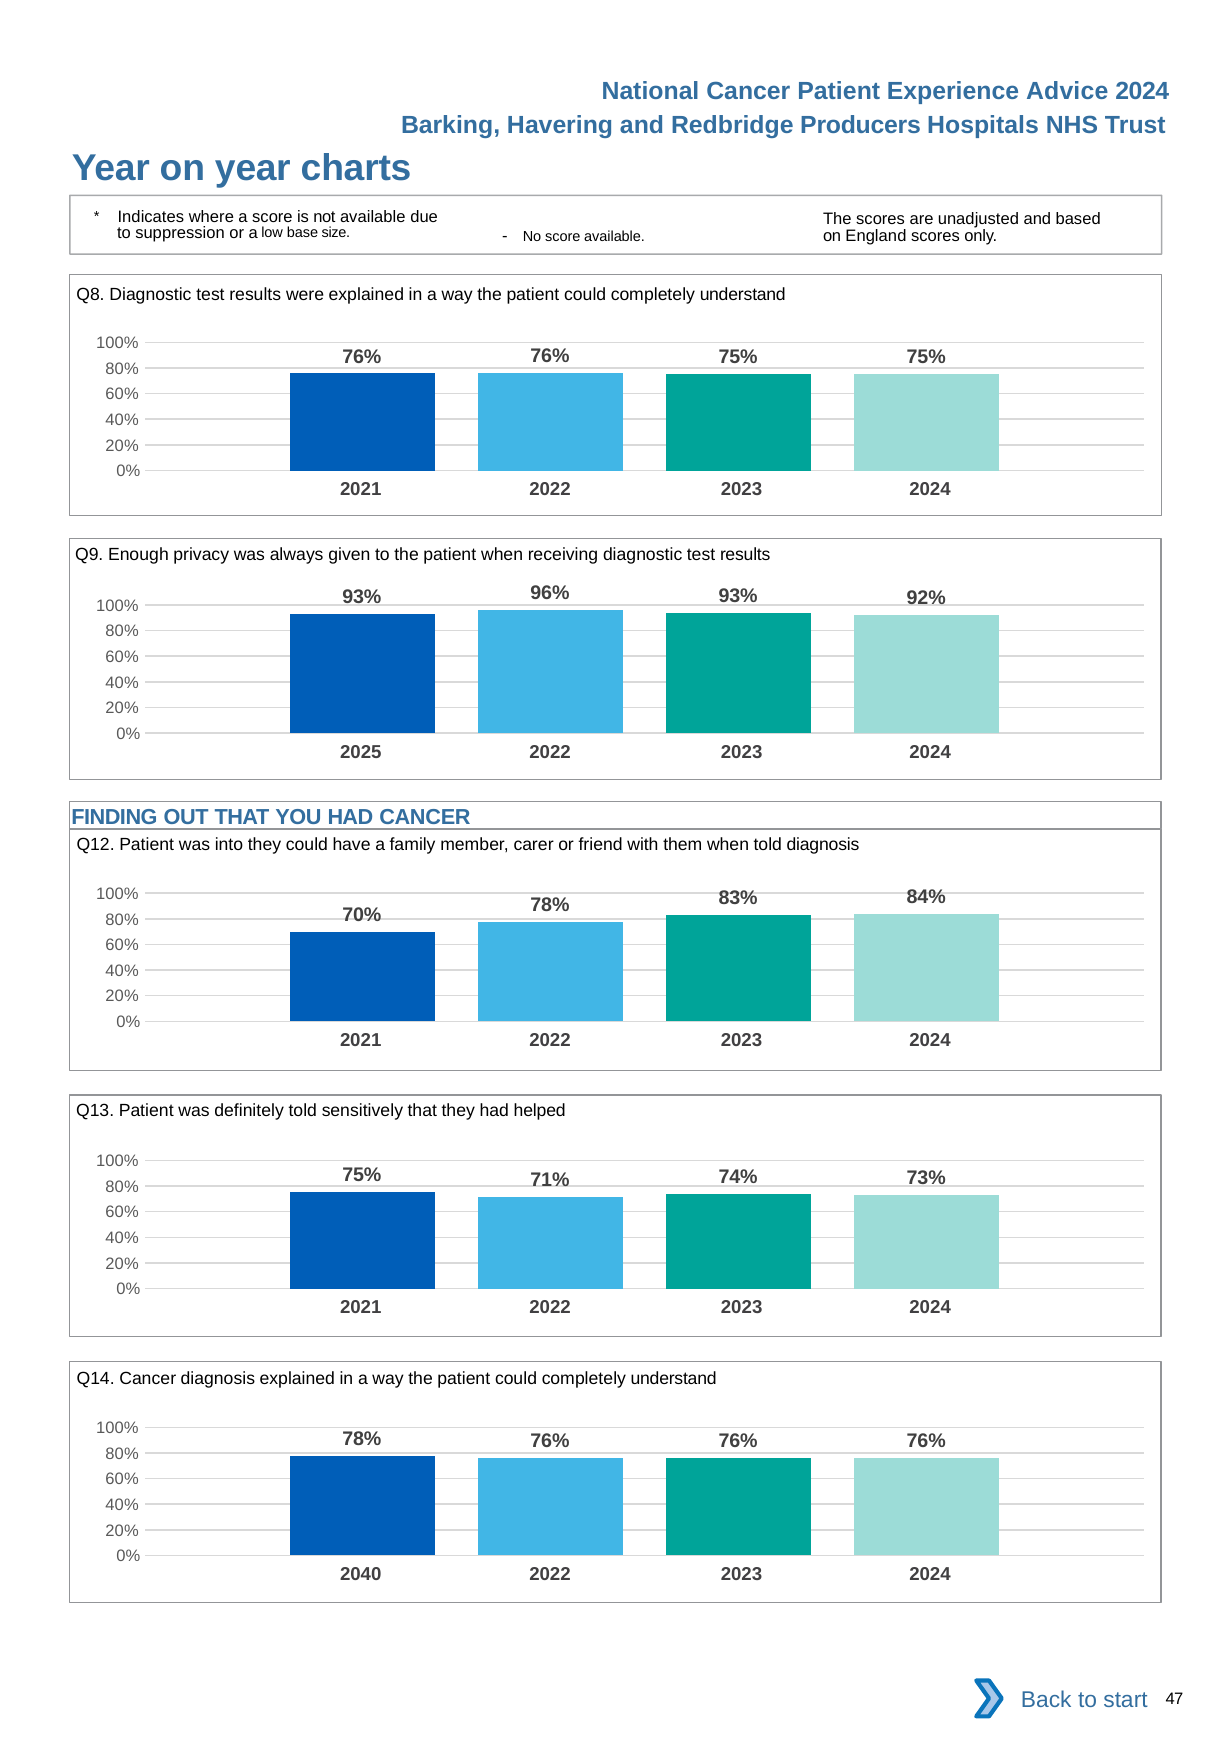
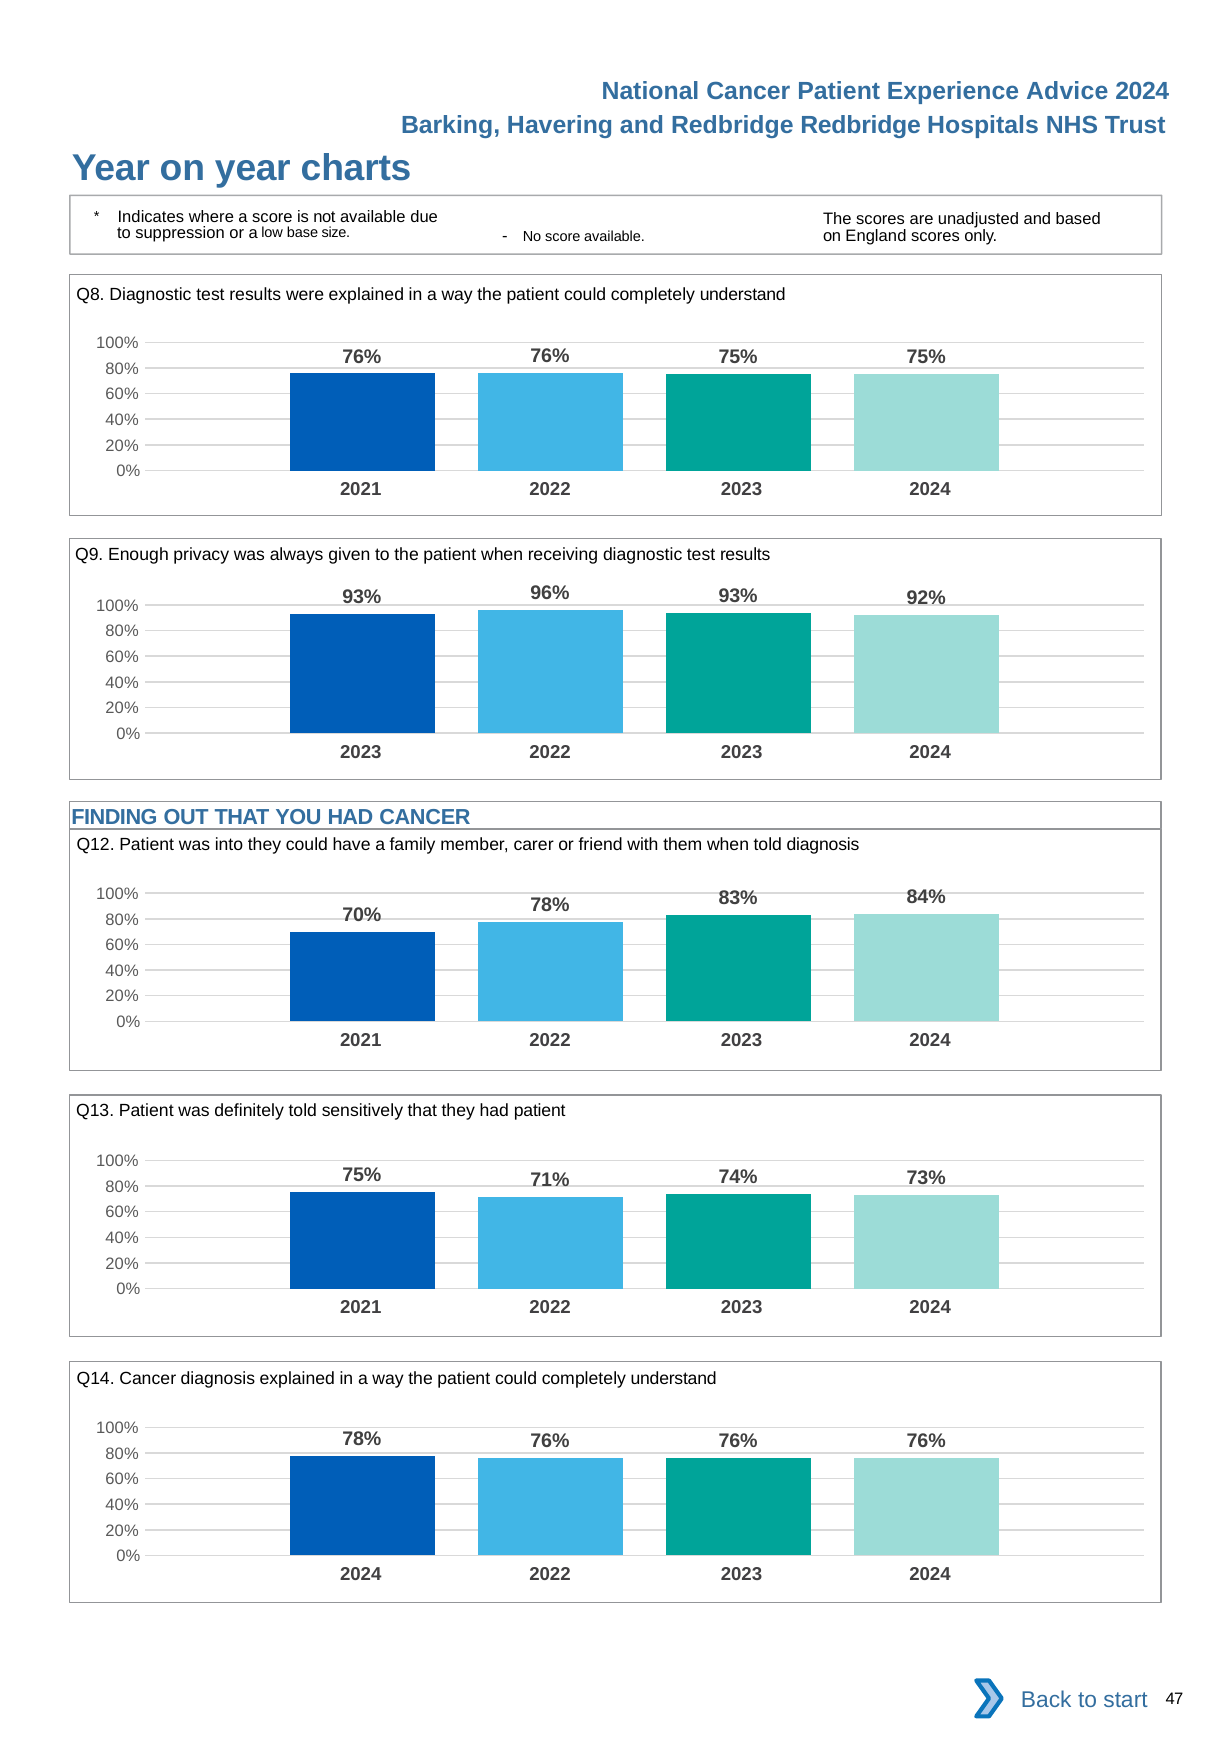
Redbridge Producers: Producers -> Redbridge (861, 125)
2025: 2025 -> 2023 (361, 752)
had helped: helped -> patient (540, 1111)
2040: 2040 -> 2024 (361, 1575)
